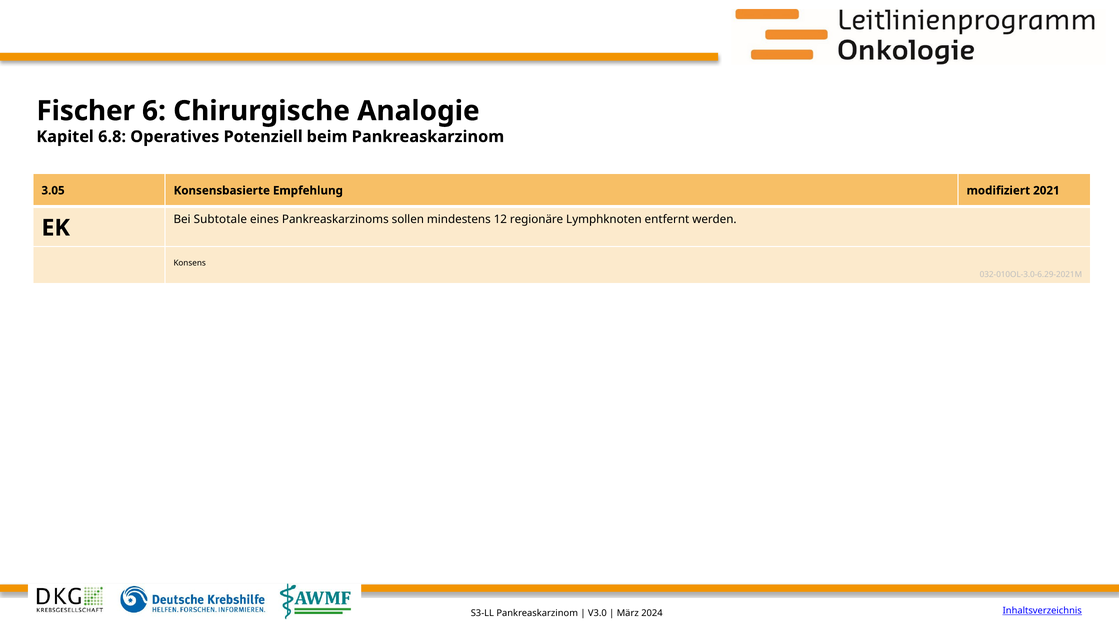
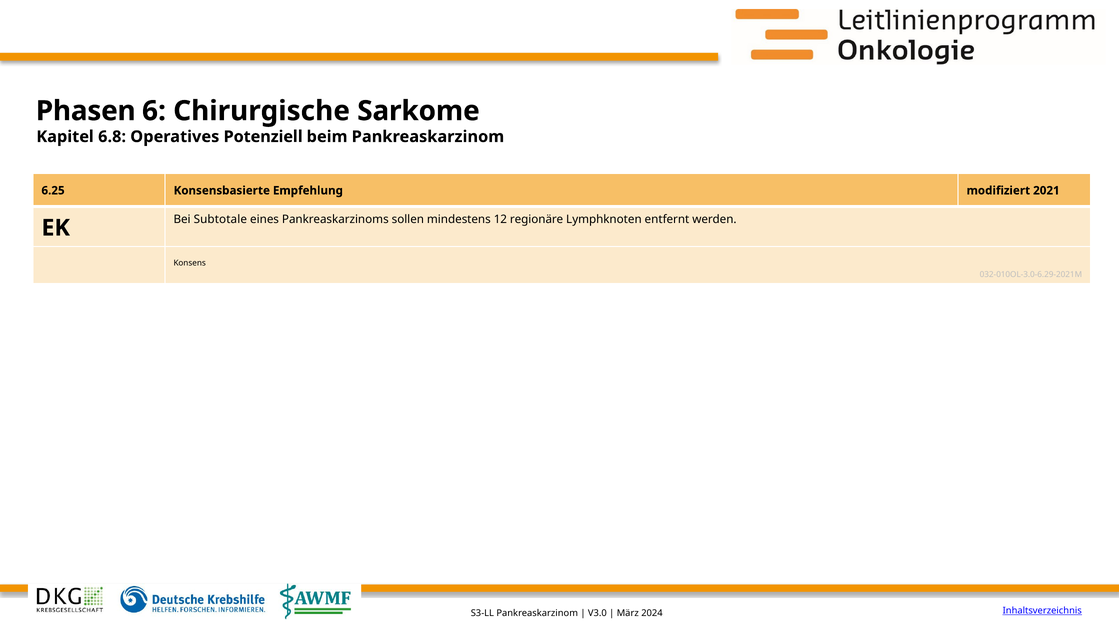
Fischer: Fischer -> Phasen (86, 111)
Analogie: Analogie -> Sarkome (418, 111)
3.05: 3.05 -> 6.25 (53, 191)
